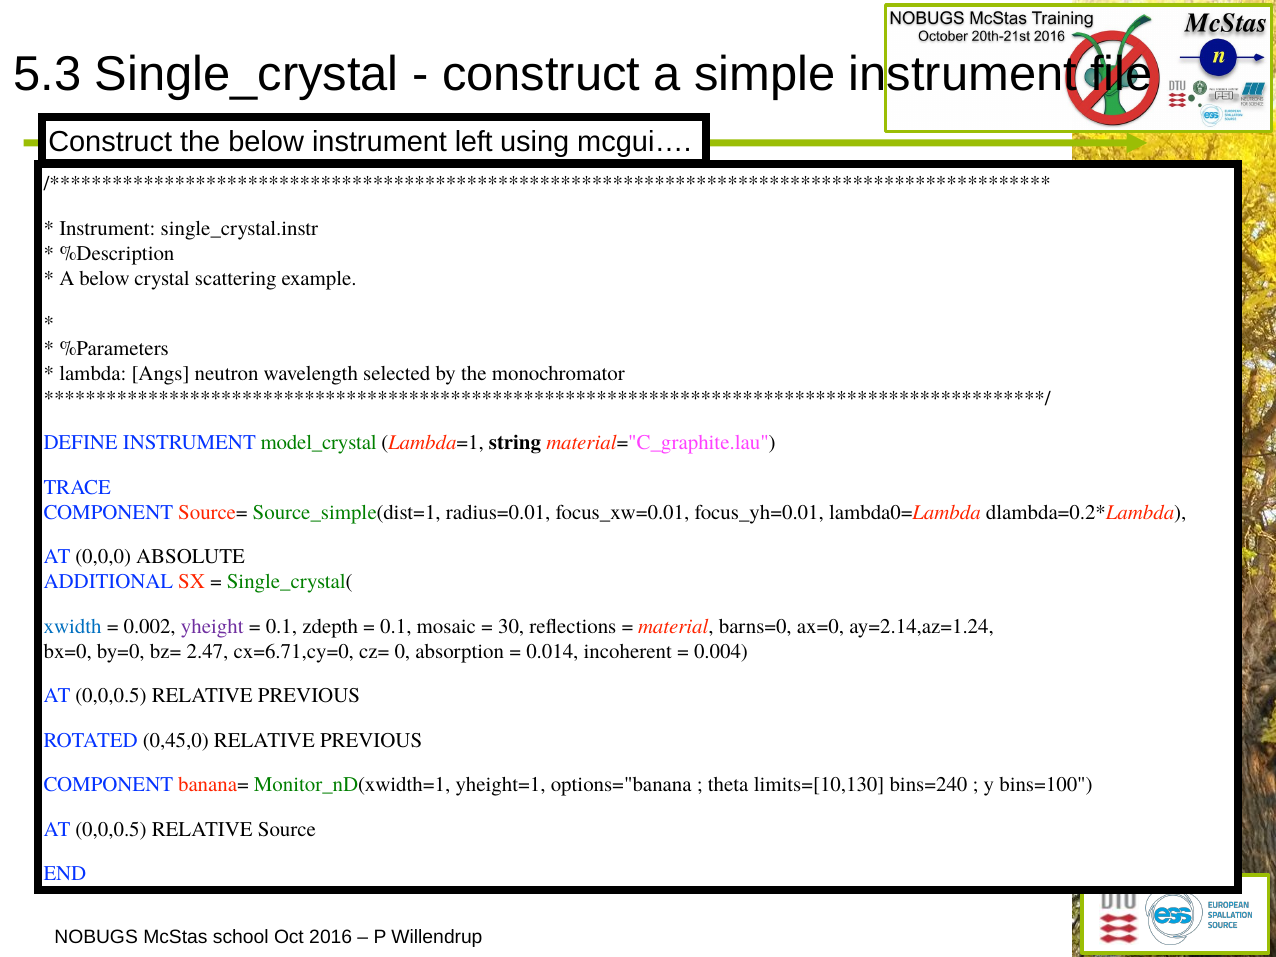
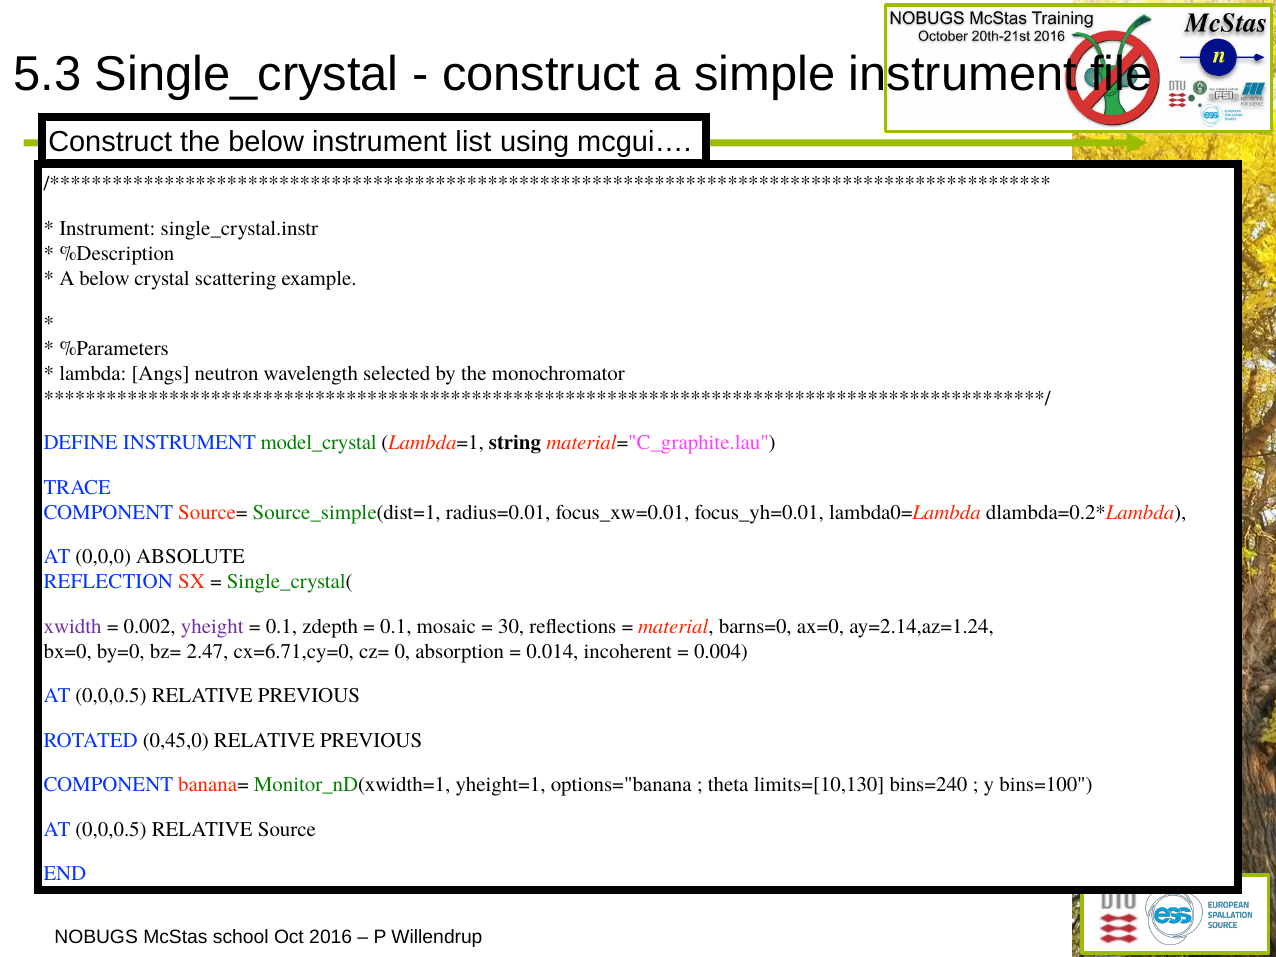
left: left -> list (473, 142)
ADDITIONAL: ADDITIONAL -> REFLECTION (108, 582)
xwidth colour: blue -> purple (73, 627)
